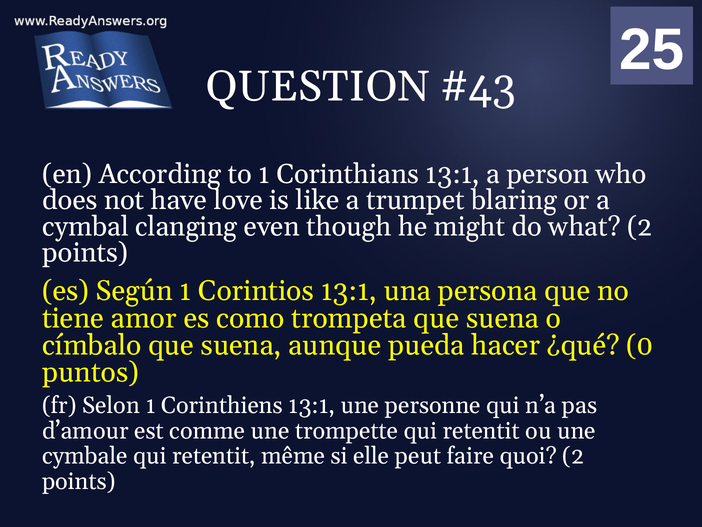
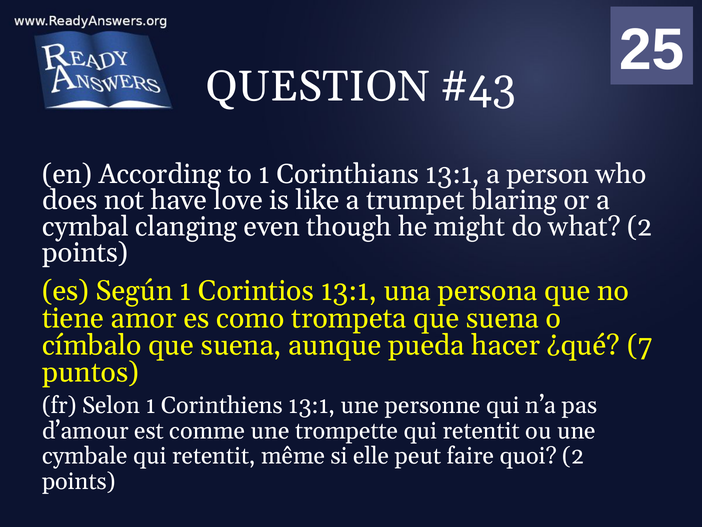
0: 0 -> 7 (640, 345)
